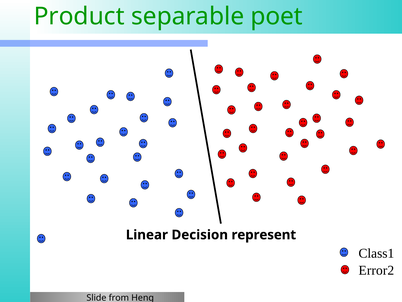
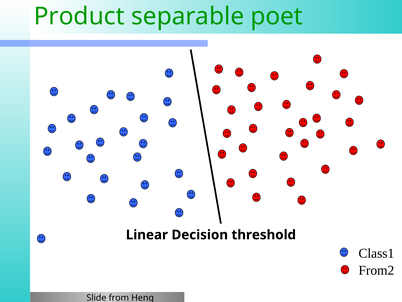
represent: represent -> threshold (264, 234)
Error2: Error2 -> From2 (376, 270)
